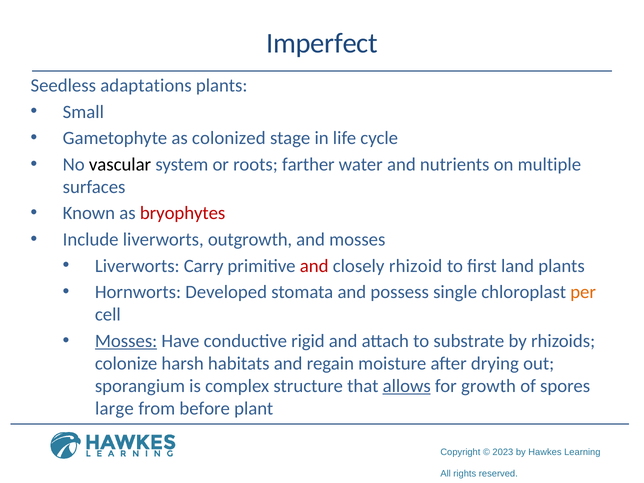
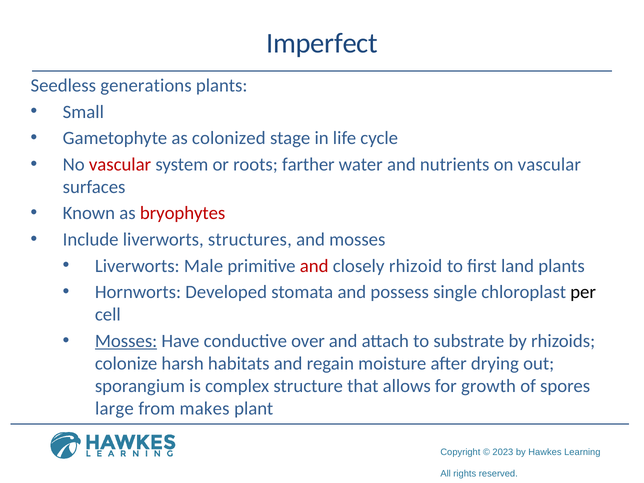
adaptations: adaptations -> generations (146, 86)
vascular colour: black -> red (120, 164)
on multiple: multiple -> vascular (549, 164)
outgrowth: outgrowth -> structures (250, 240)
Carry: Carry -> Male (204, 266)
per colour: orange -> black (583, 292)
rigid: rigid -> over (308, 341)
allows underline: present -> none (407, 386)
before: before -> makes (205, 409)
